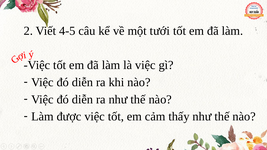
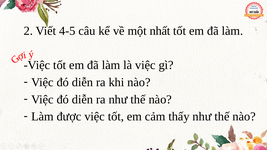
tưới: tưới -> nhất (160, 31)
